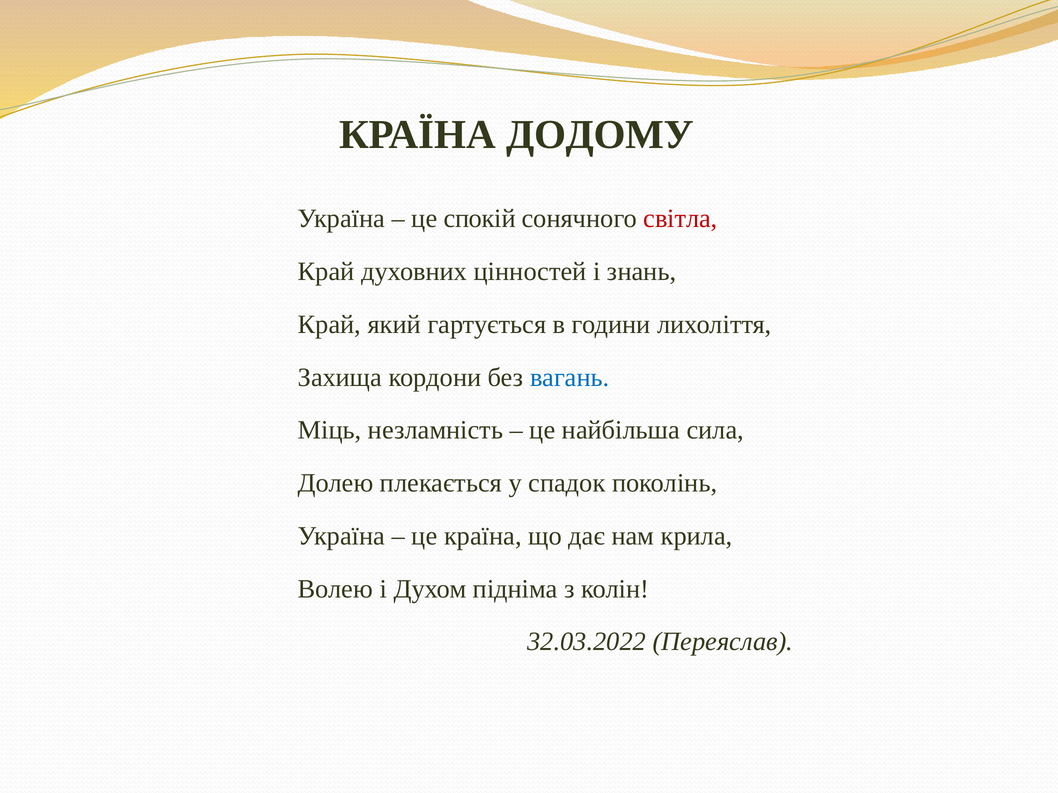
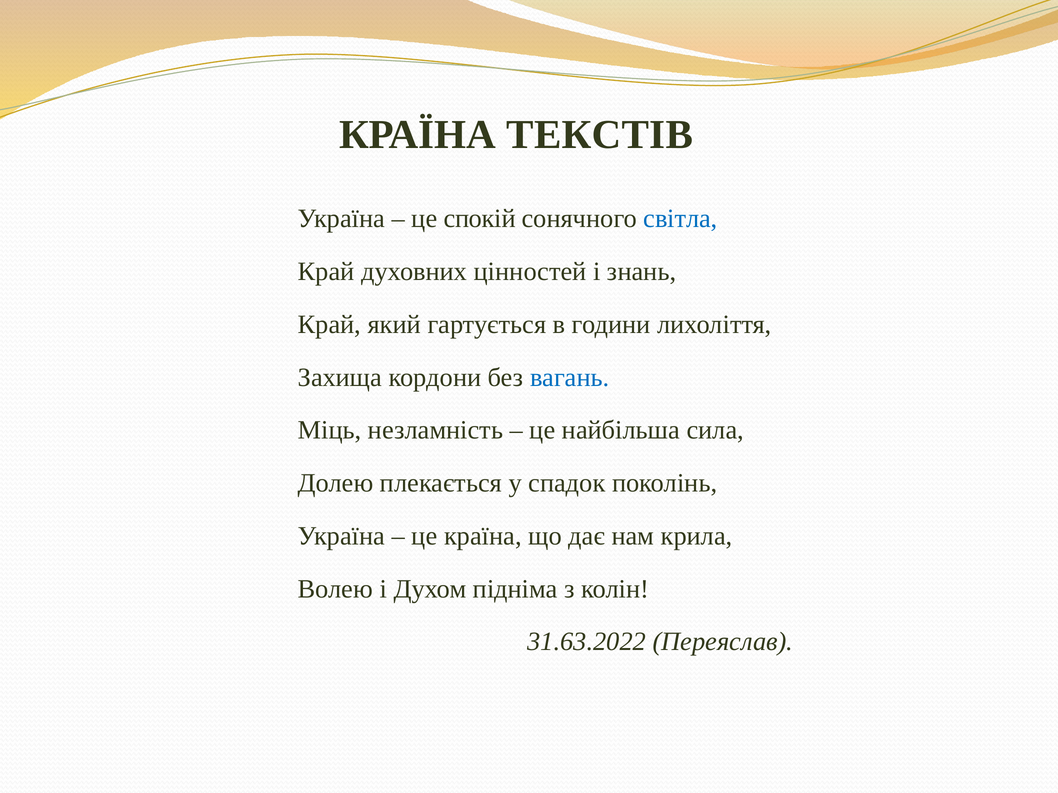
ДОДОМУ: ДОДОМУ -> ТЕКСТІВ (600, 135)
світла colour: red -> blue (680, 219)
32.03.2022: 32.03.2022 -> 31.63.2022 (587, 642)
